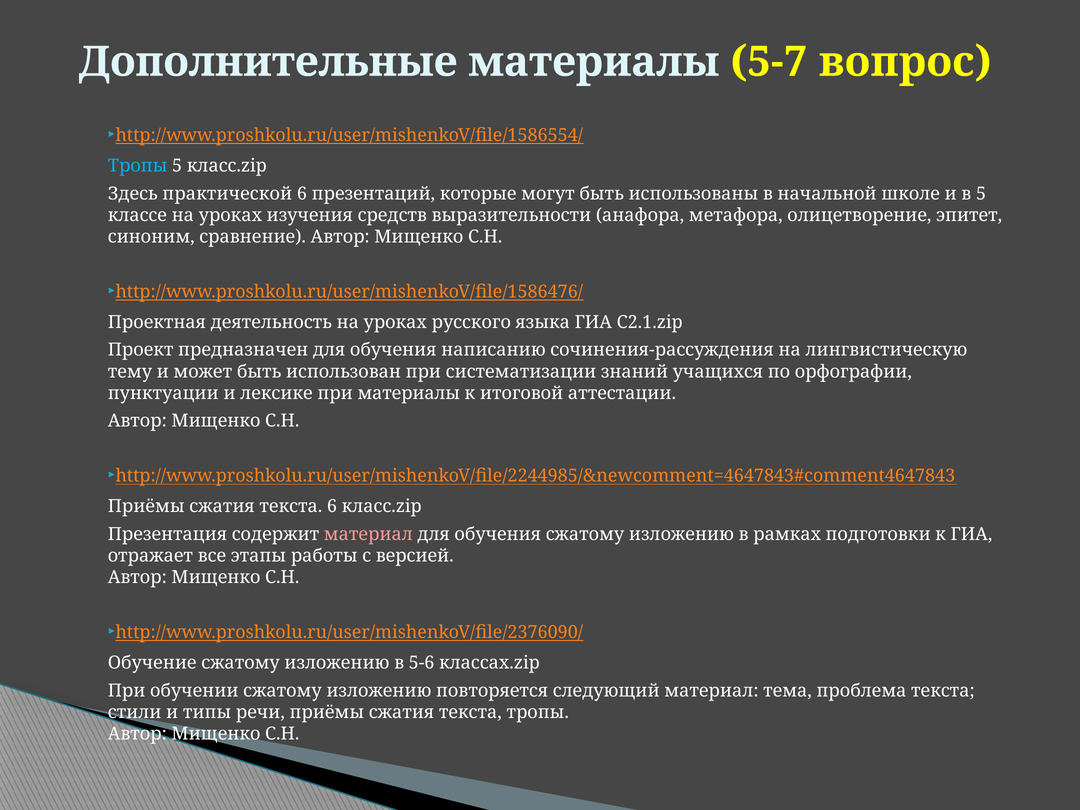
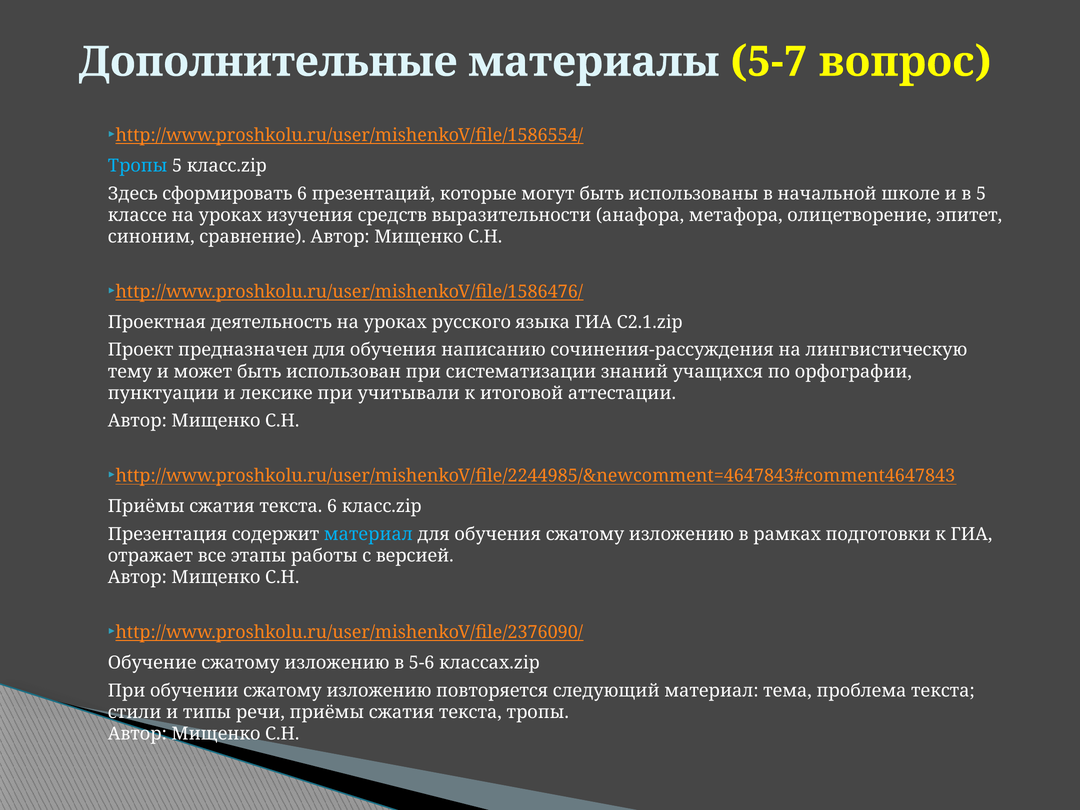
практической: практической -> сформировать (227, 194)
при материалы: материалы -> учитывали (409, 393)
материал colour: pink -> light blue (368, 534)
